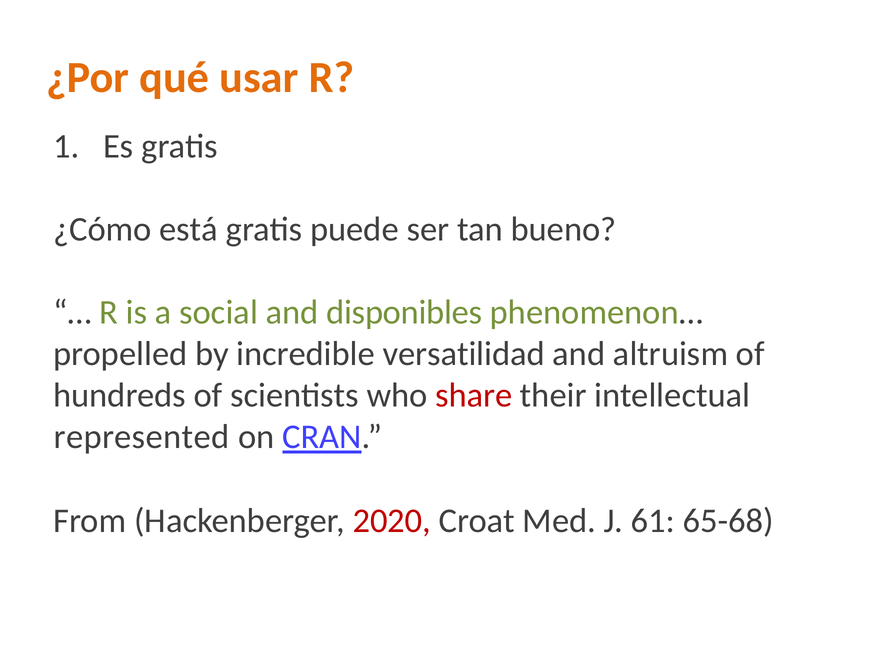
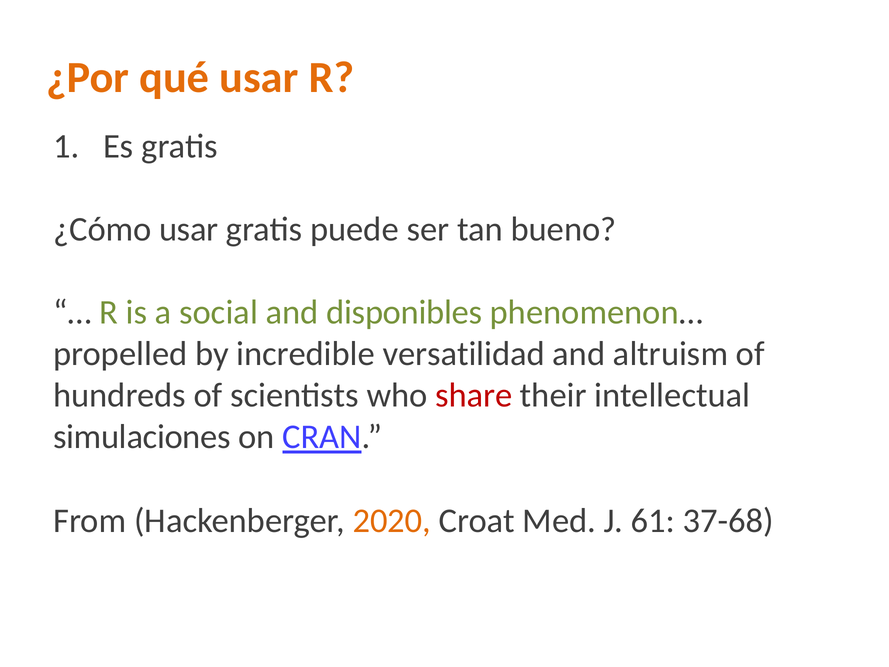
¿Cómo está: está -> usar (189, 229)
represented: represented -> simulaciones (142, 437)
2020 colour: red -> orange (392, 521)
65-68: 65-68 -> 37-68 (728, 521)
